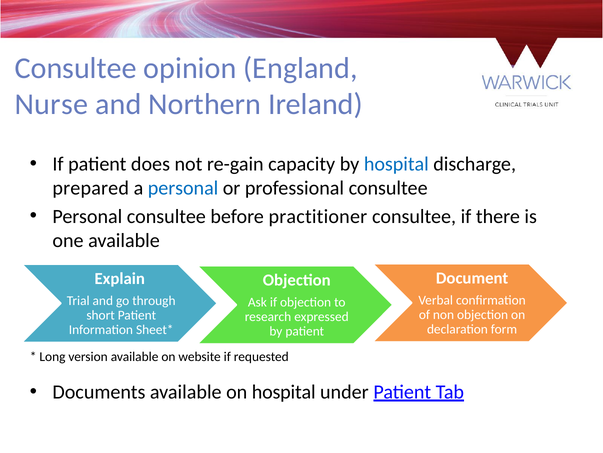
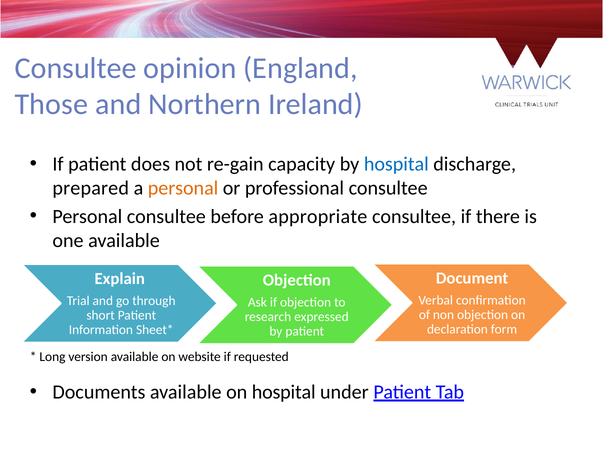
Nurse: Nurse -> Those (51, 104)
personal colour: blue -> orange (183, 188)
practitioner: practitioner -> appropriate (318, 216)
